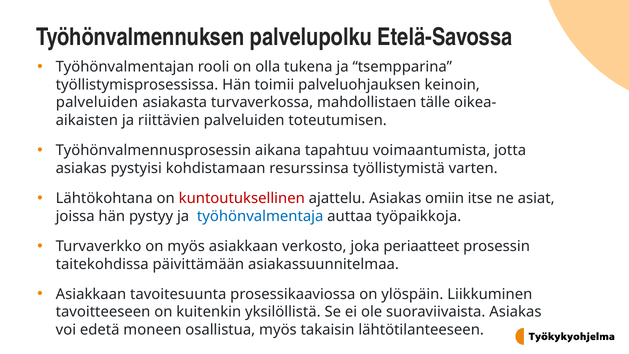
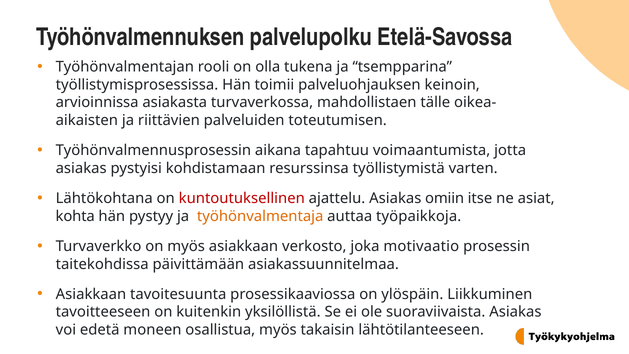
palveluiden: palveluiden -> arvioinnissa (97, 102)
joissa: joissa -> kohta (75, 216)
työhönvalmentaja colour: blue -> orange (260, 216)
periaatteet: periaatteet -> motivaatio (421, 246)
